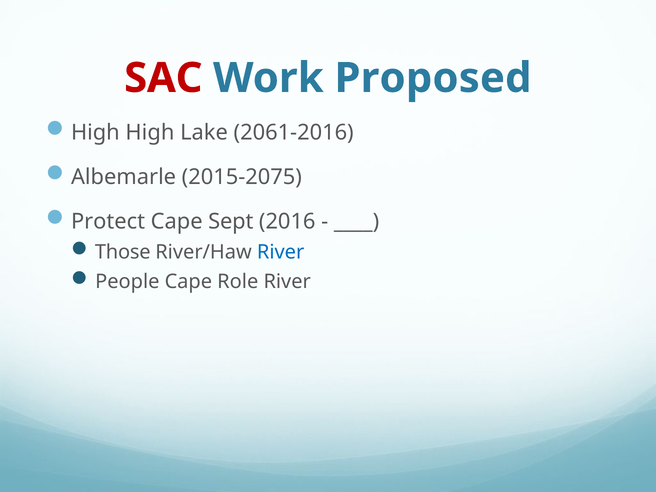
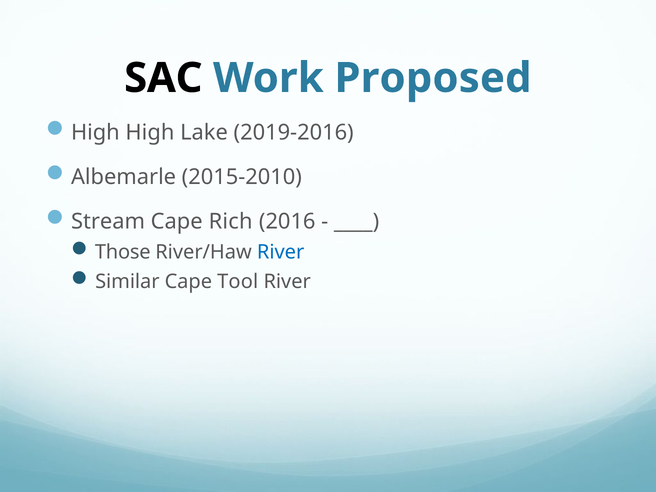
SAC colour: red -> black (163, 78)
2061-2016: 2061-2016 -> 2019-2016 (294, 133)
2015-2075: 2015-2075 -> 2015-2010 (242, 177)
Protect: Protect -> Stream (108, 222)
Sept: Sept -> Rich (231, 222)
People: People -> Similar (127, 282)
Role: Role -> Tool (238, 282)
